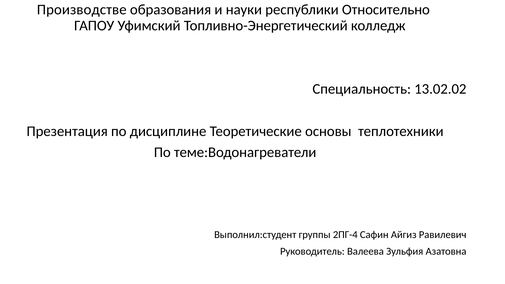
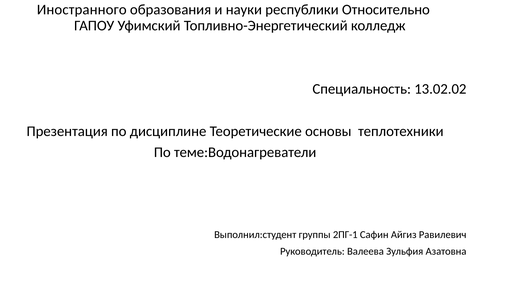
Производстве: Производстве -> Иностранного (82, 10)
2ПГ-4: 2ПГ-4 -> 2ПГ-1 (345, 235)
